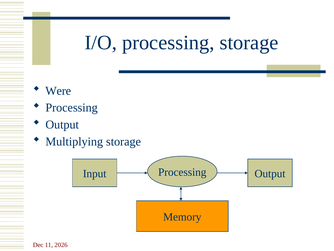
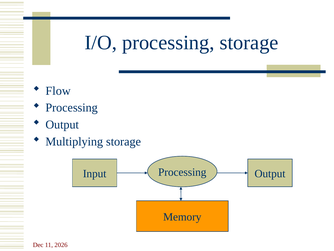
Were: Were -> Flow (58, 91)
